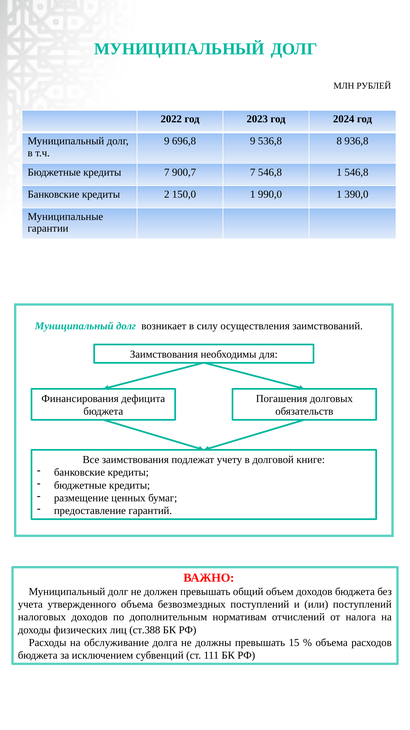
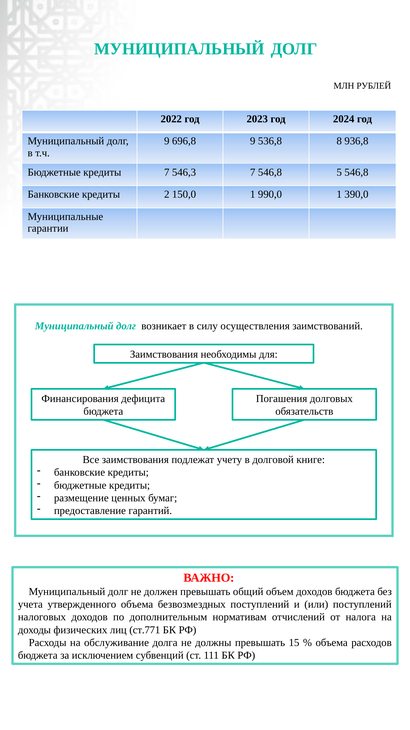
900,7: 900,7 -> 546,3 (184, 172)
546,8 1: 1 -> 5 (339, 172)
ст.388: ст.388 -> ст.771 (145, 629)
